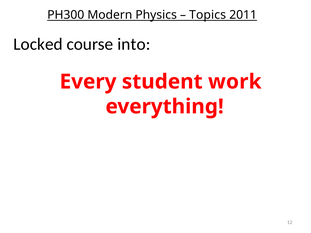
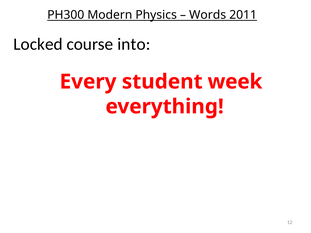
Topics: Topics -> Words (208, 15)
work: work -> week (235, 82)
